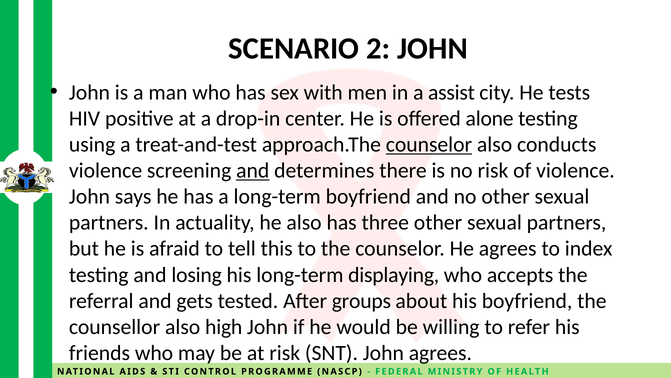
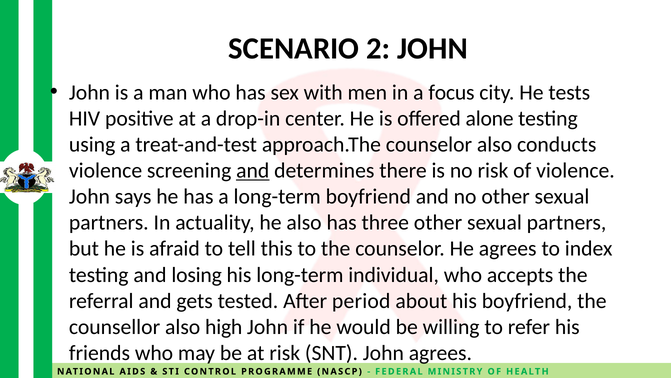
assist: assist -> focus (451, 92)
counselor underline: present -> none (429, 144)
displaying: displaying -> individual (394, 274)
groups: groups -> period (361, 300)
